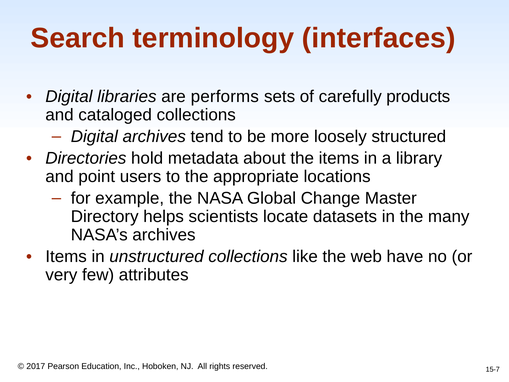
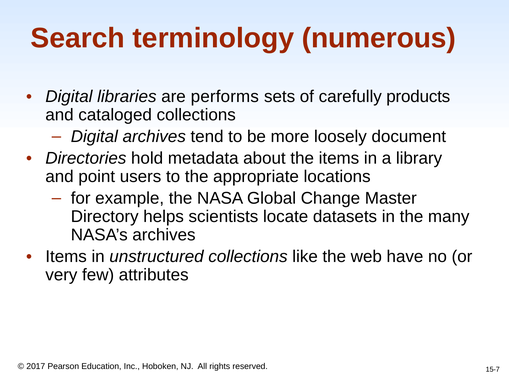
interfaces: interfaces -> numerous (379, 38)
structured: structured -> document (409, 136)
